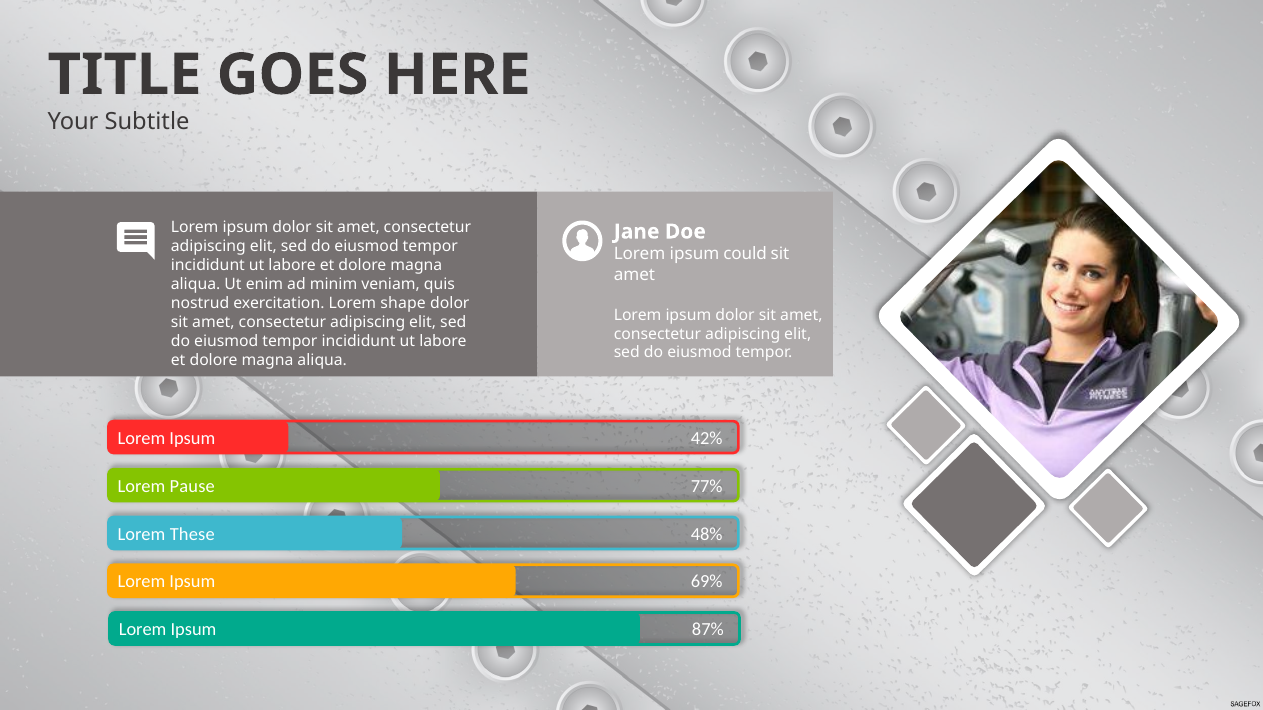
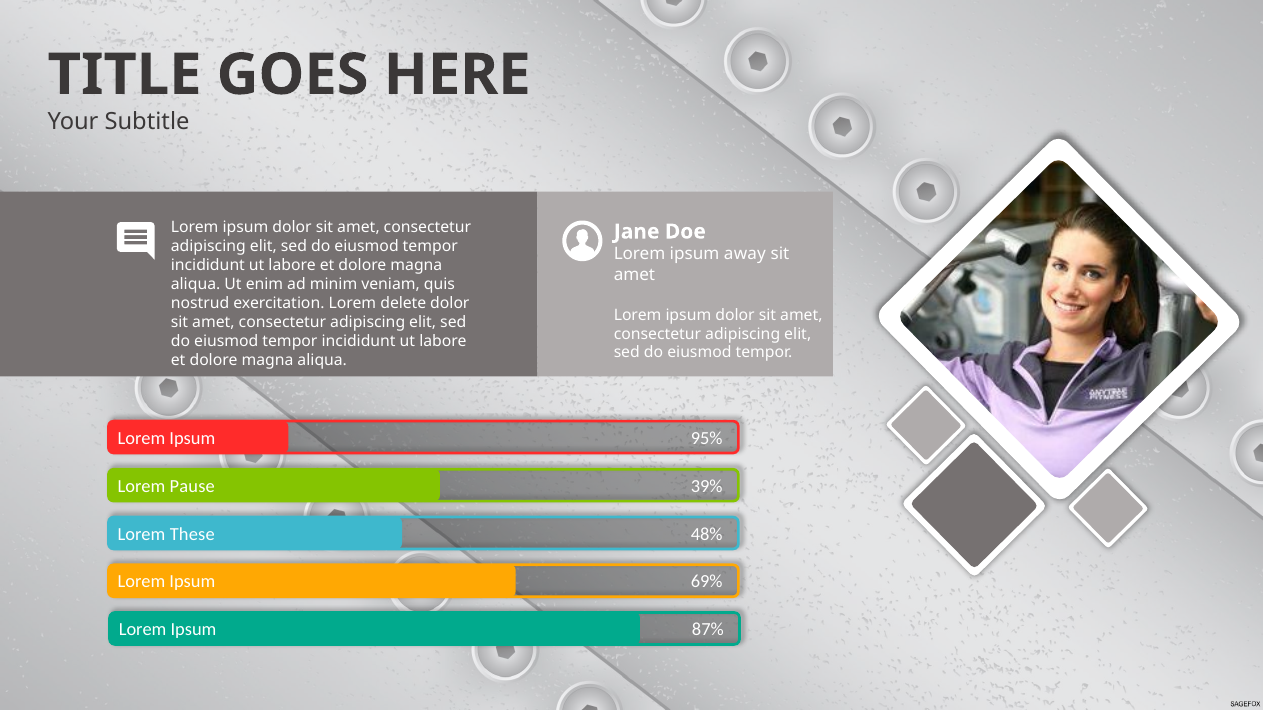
could: could -> away (745, 254)
shape: shape -> delete (403, 304)
42%: 42% -> 95% (707, 438)
77%: 77% -> 39% (707, 486)
